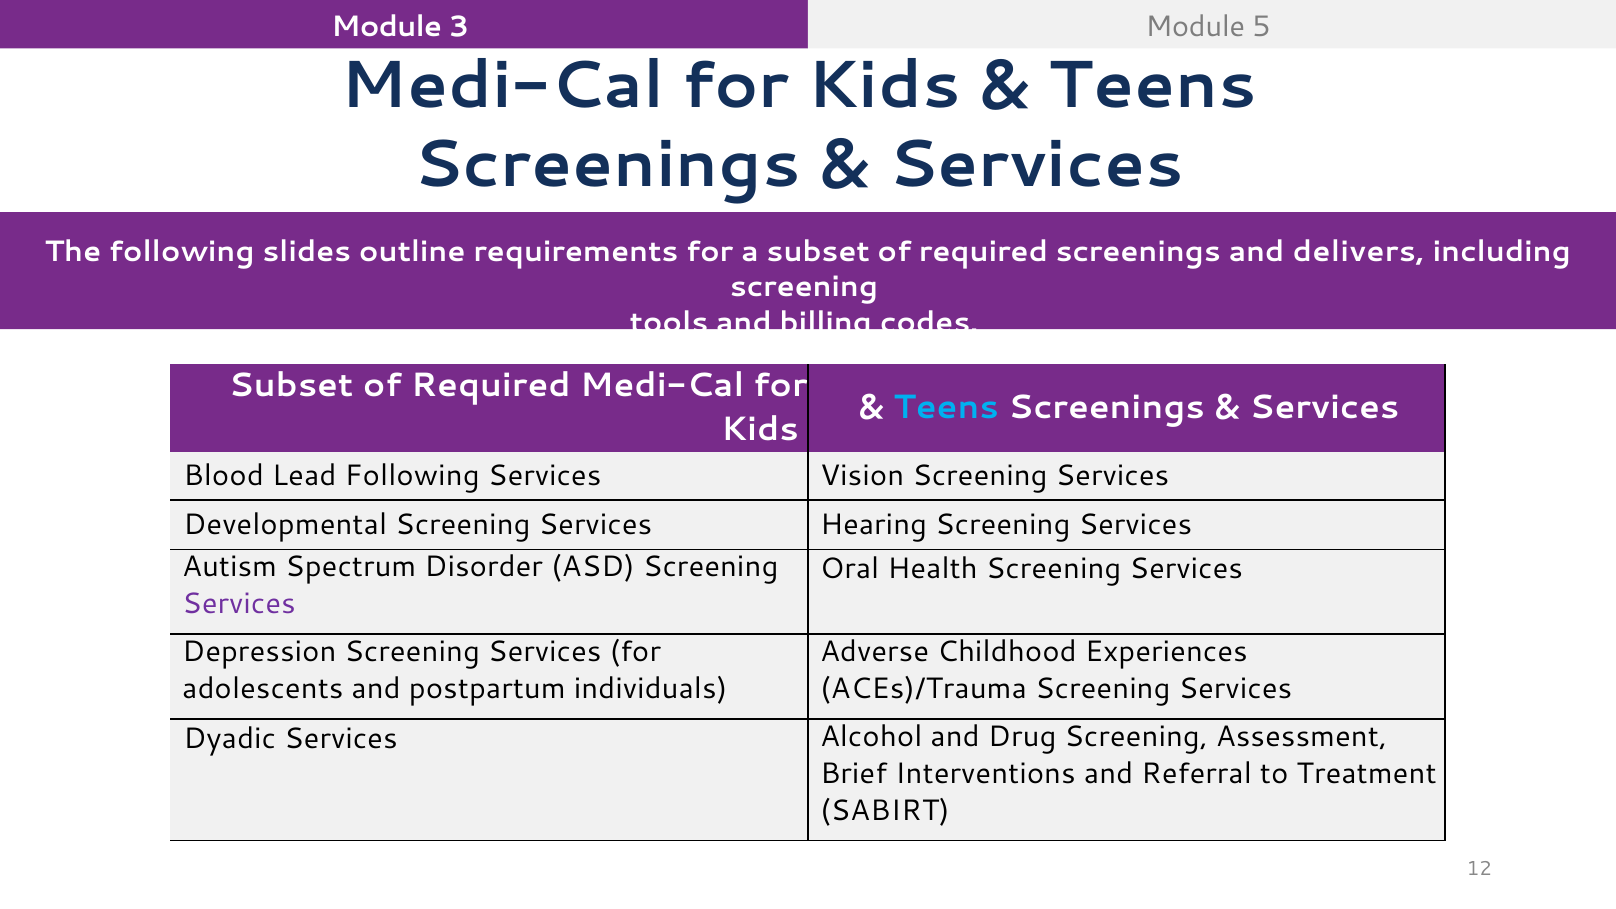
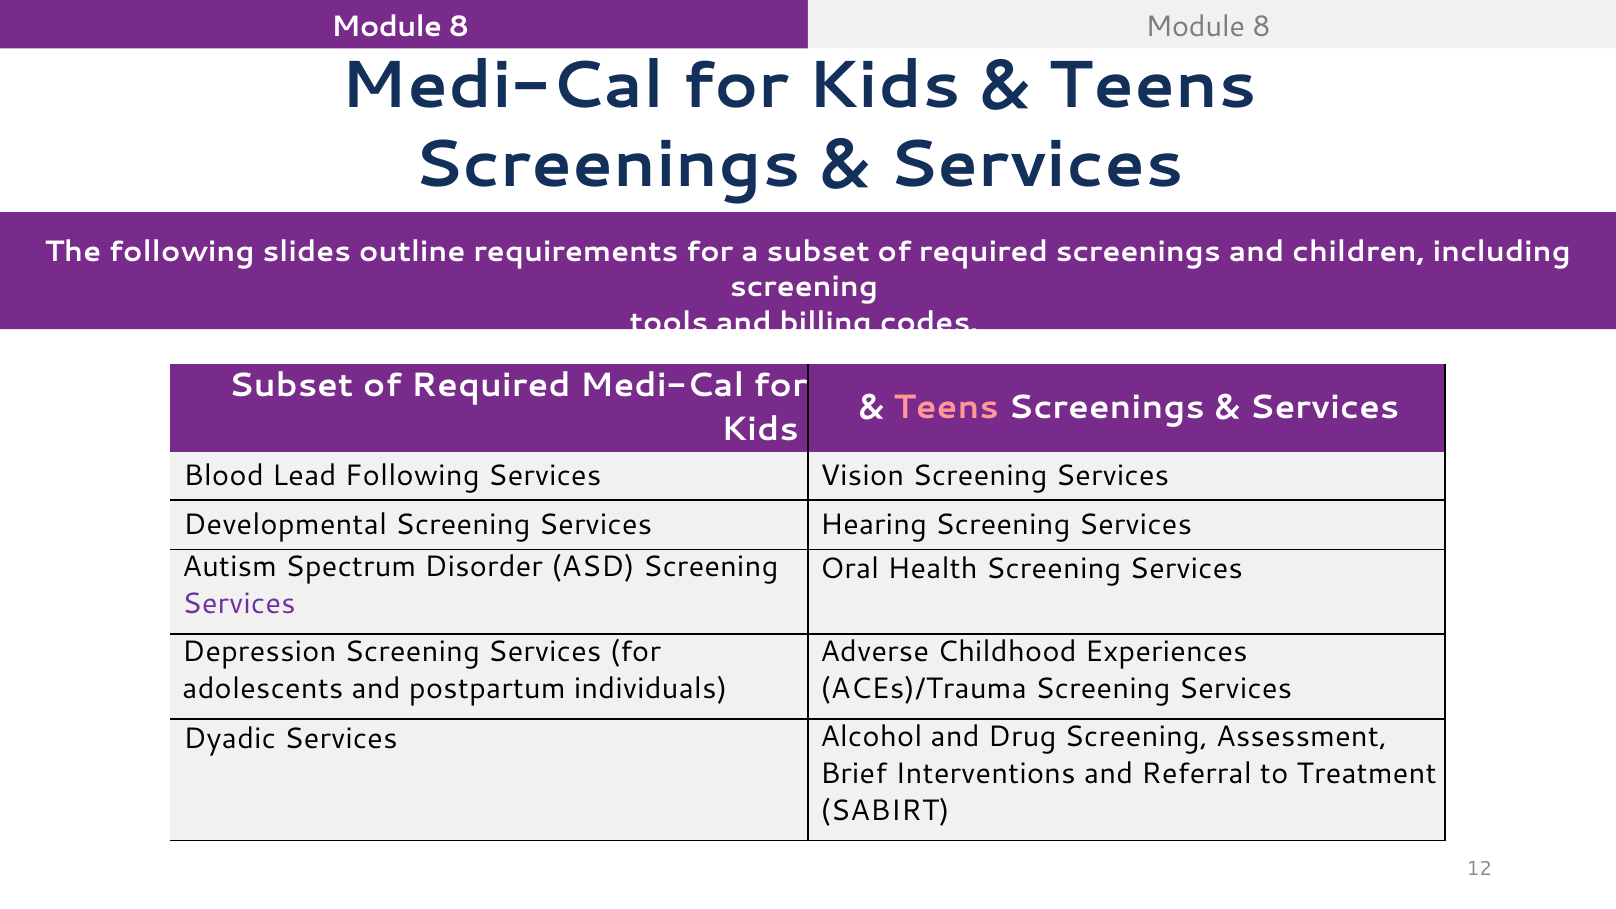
3: 3 -> 8 (459, 27)
5: 5 -> 8 (1261, 27)
delivers: delivers -> children (1359, 252)
Teens colour: light blue -> pink (946, 408)
